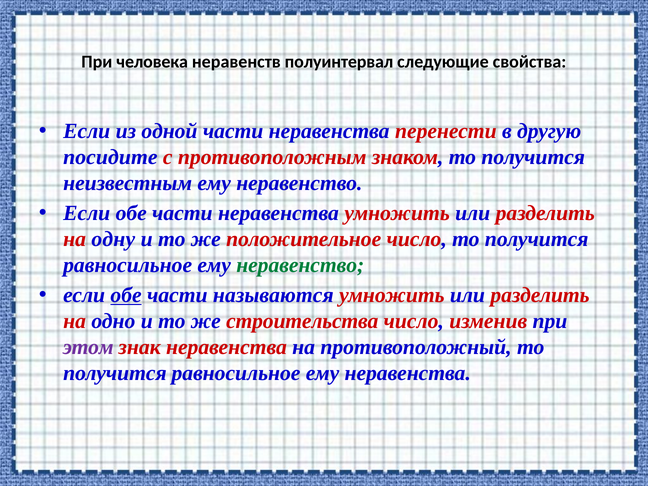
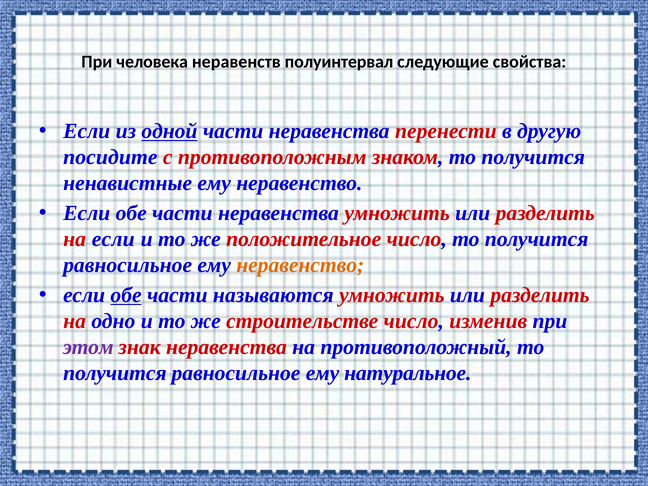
одной underline: none -> present (169, 131)
неизвестным: неизвестным -> ненавистные (128, 183)
на одну: одну -> если (113, 239)
неравенство colour: green -> orange (300, 265)
строительства: строительства -> строительстве (302, 321)
ему неравенства: неравенства -> натуральное (408, 373)
